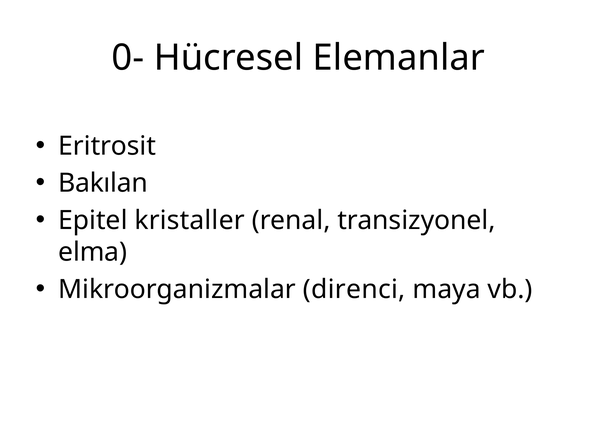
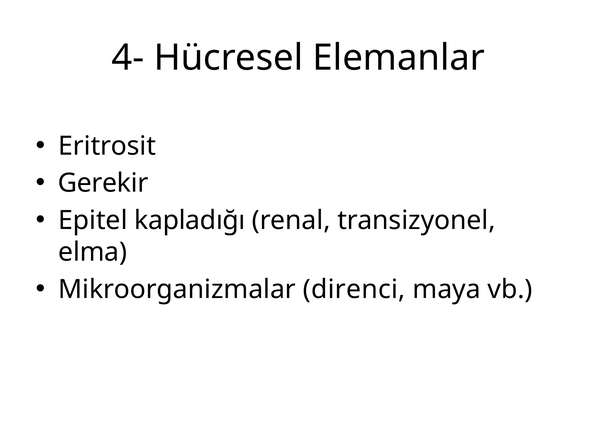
0-: 0- -> 4- (128, 58)
Bakılan: Bakılan -> Gerekir (103, 183)
kristaller: kristaller -> kapladığı (190, 220)
